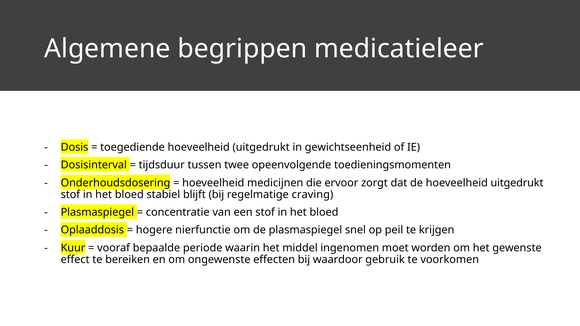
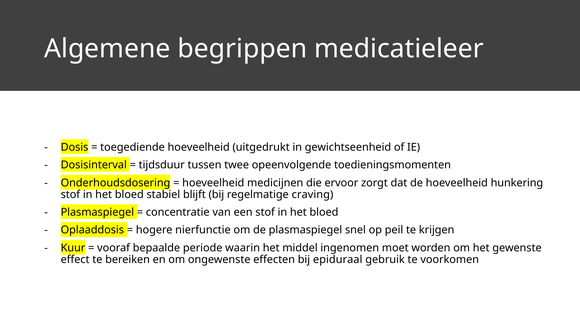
de hoeveelheid uitgedrukt: uitgedrukt -> hunkering (517, 183)
waardoor: waardoor -> epiduraal (338, 260)
